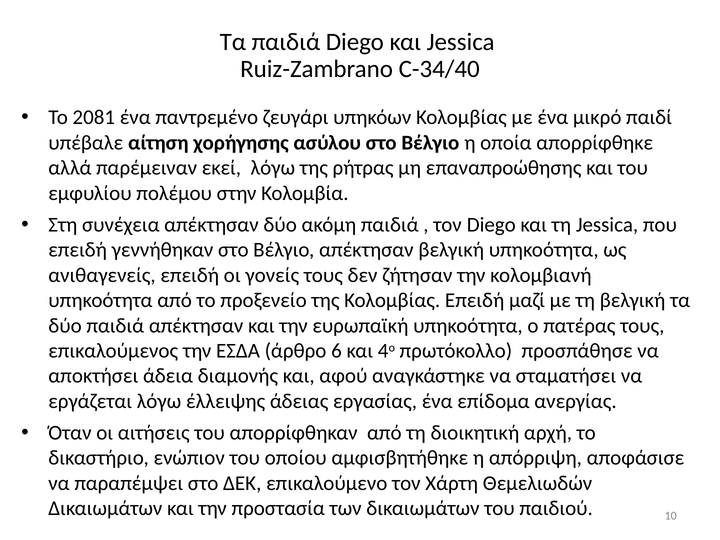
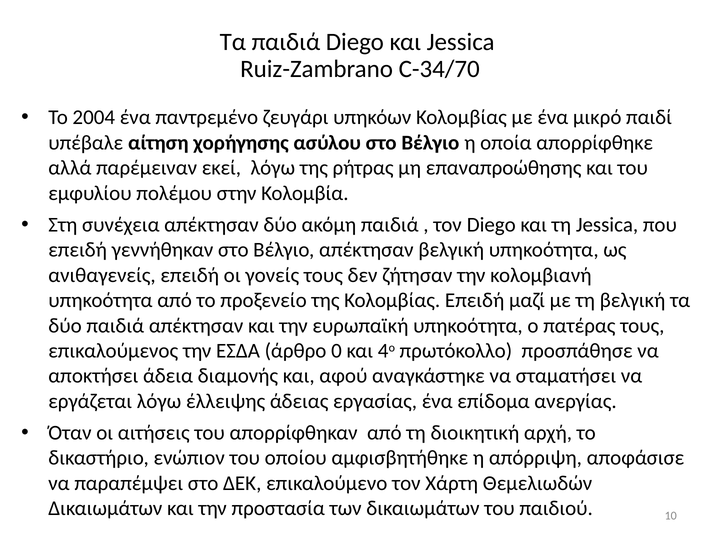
C-34/40: C-34/40 -> C-34/70 (439, 69)
2081: 2081 -> 2004 (94, 118)
6: 6 -> 0 (336, 351)
